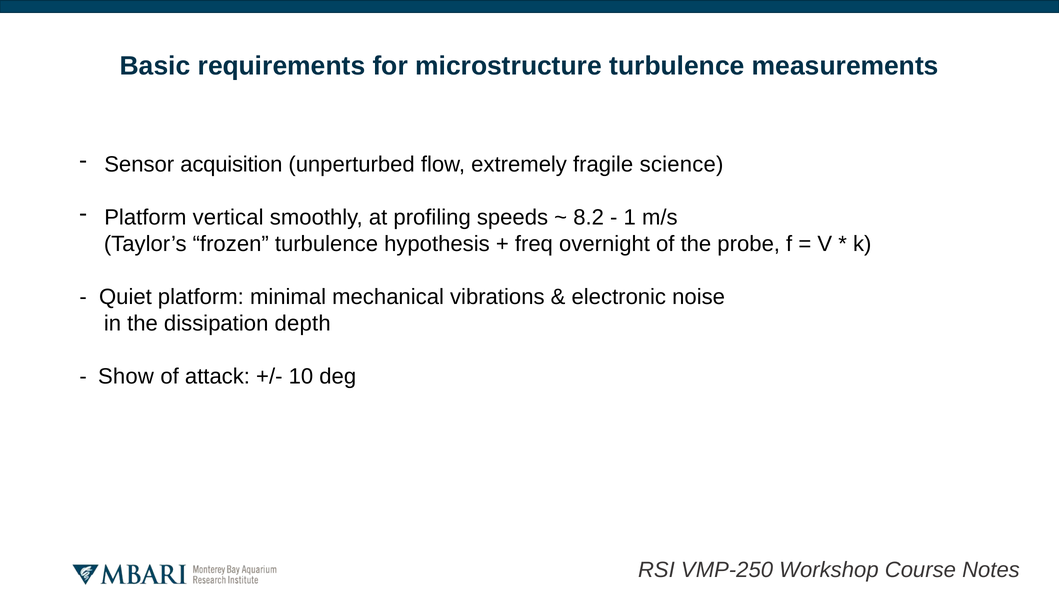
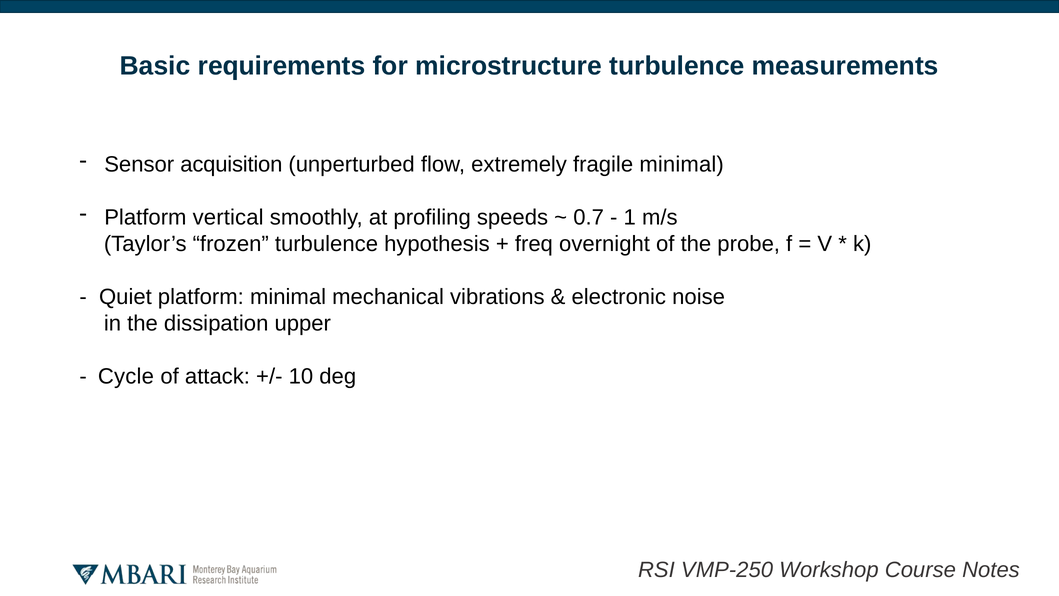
fragile science: science -> minimal (682, 164)
8.2: 8.2 -> 0.7 (589, 217)
depth: depth -> upper (303, 323)
Show: Show -> Cycle (126, 376)
